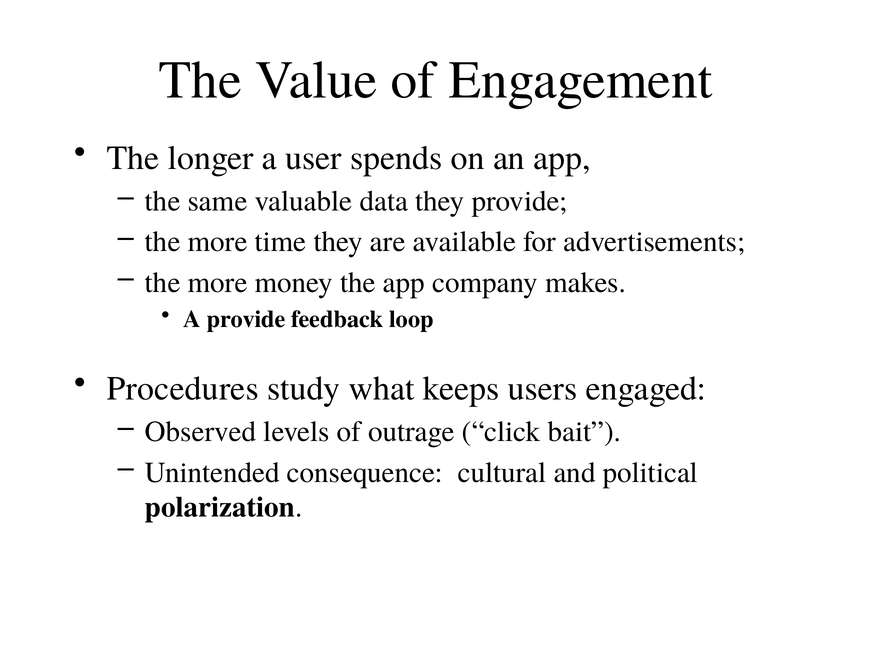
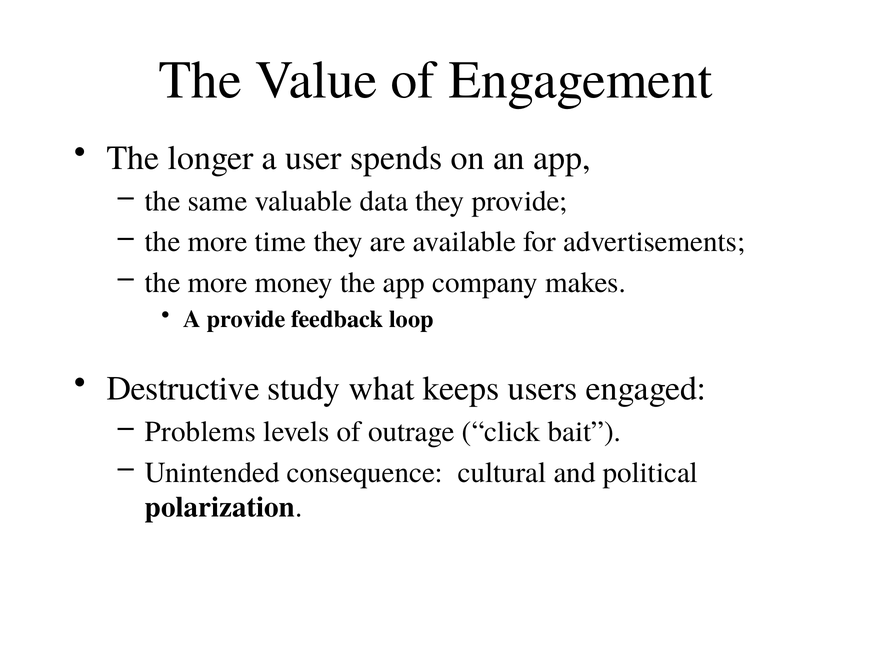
Procedures: Procedures -> Destructive (183, 388)
Observed: Observed -> Problems (201, 432)
